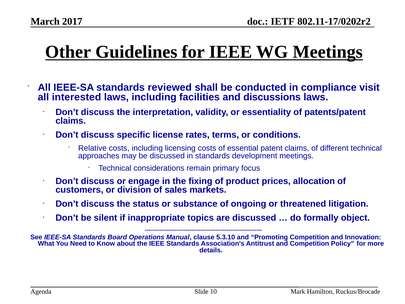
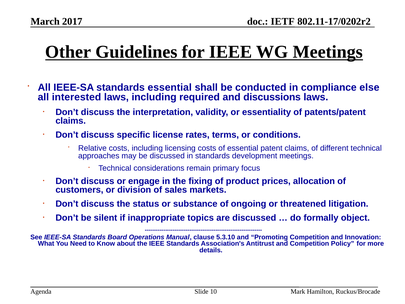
standards reviewed: reviewed -> essential (170, 87)
visit: visit -> else (369, 87)
facilities: facilities -> required (200, 97)
